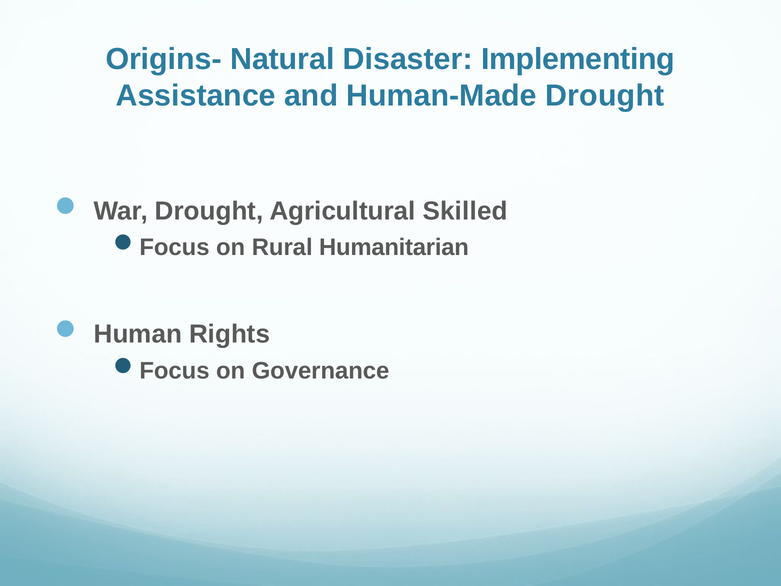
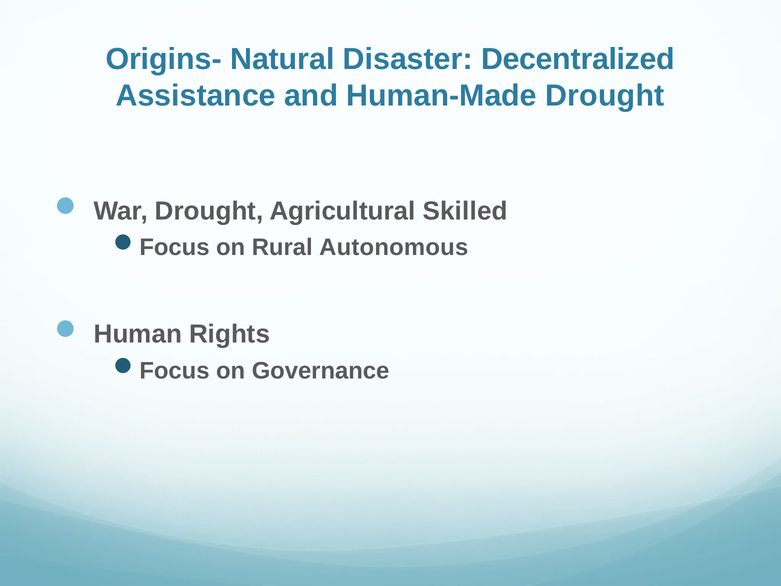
Implementing: Implementing -> Decentralized (578, 59)
Humanitarian: Humanitarian -> Autonomous (394, 247)
